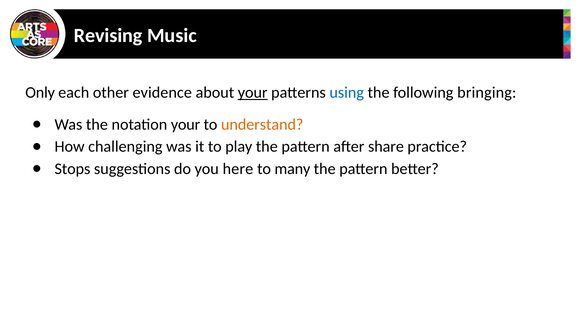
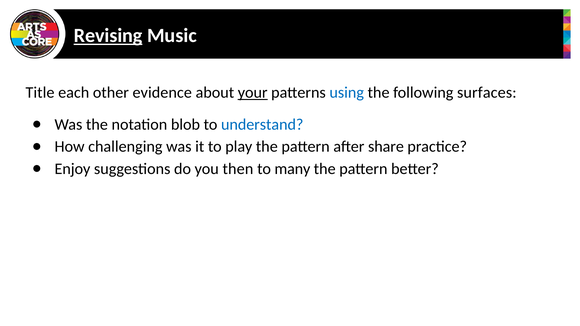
Revising underline: none -> present (108, 36)
Only: Only -> Title (40, 93)
bringing: bringing -> surfaces (487, 93)
notation your: your -> blob (185, 125)
understand colour: orange -> blue (262, 125)
Stops: Stops -> Enjoy (72, 169)
here: here -> then (238, 169)
